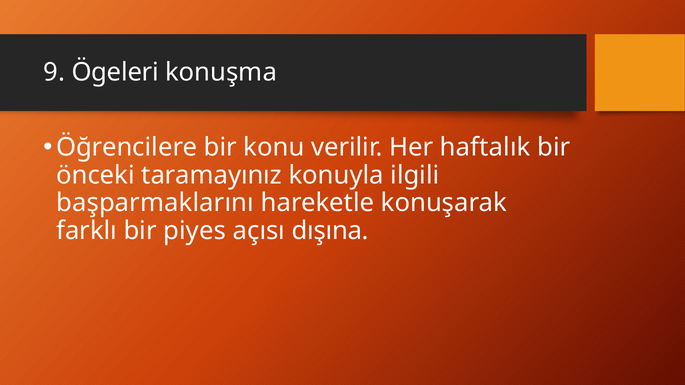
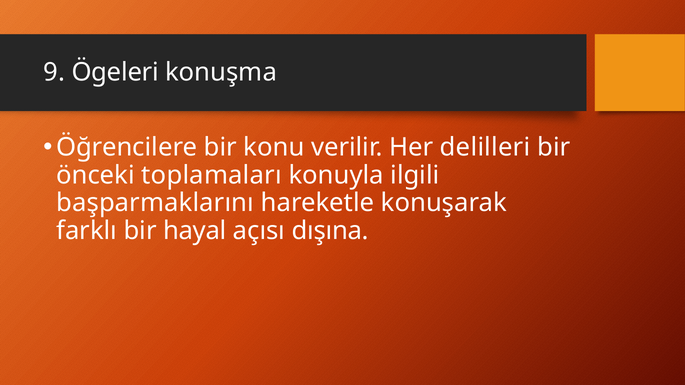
haftalık: haftalık -> delilleri (485, 148)
taramayınız: taramayınız -> toplamaları (212, 175)
piyes: piyes -> hayal (195, 231)
